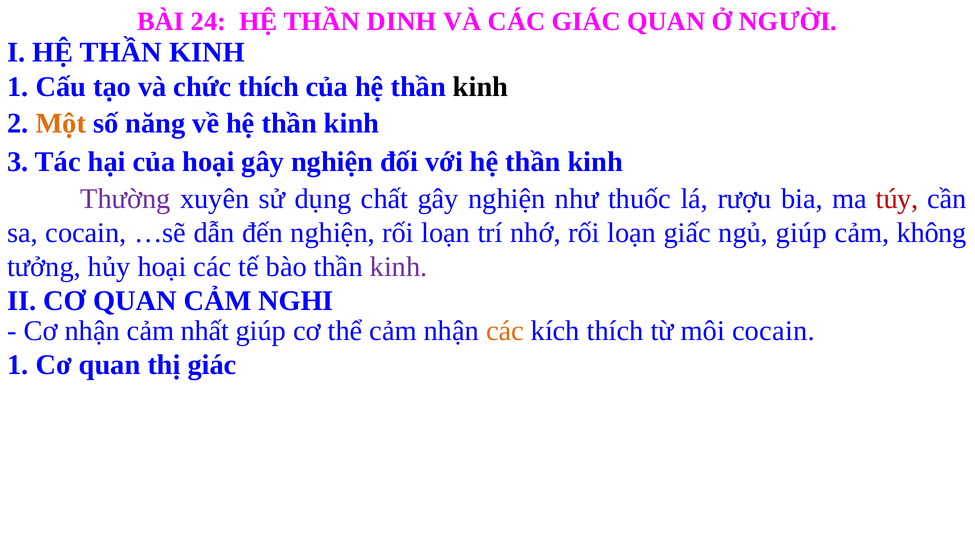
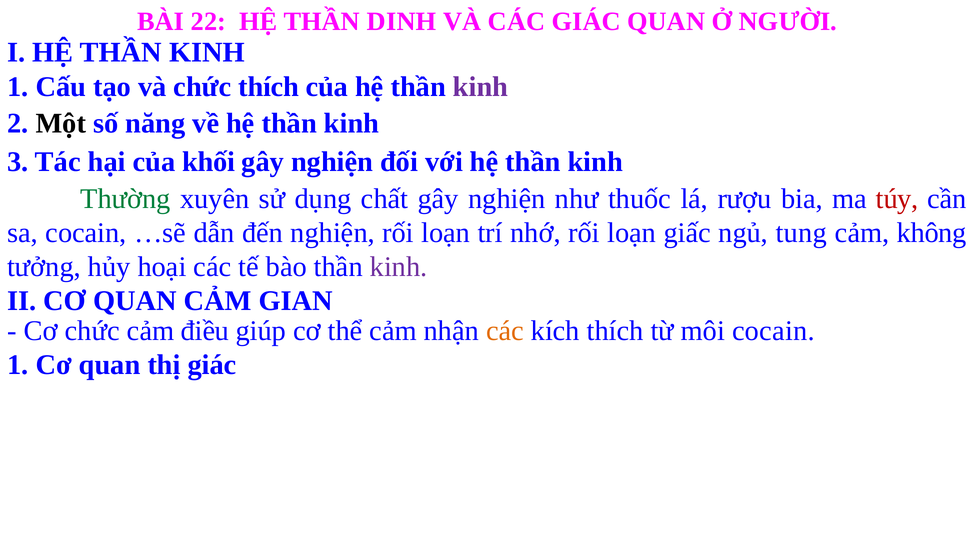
24: 24 -> 22 (209, 21)
kinh colour: black -> purple (481, 87)
Một colour: orange -> black (61, 123)
của hoại: hoại -> khối (209, 162)
Thường colour: purple -> green (125, 198)
ngủ giúp: giúp -> tung (801, 233)
NGHI: NGHI -> GIAN (296, 300)
Cơ nhận: nhận -> chức (92, 330)
nhất: nhất -> điều (205, 330)
